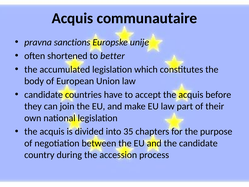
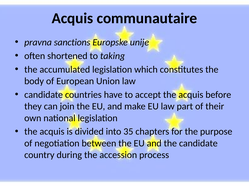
better: better -> taking (113, 56)
